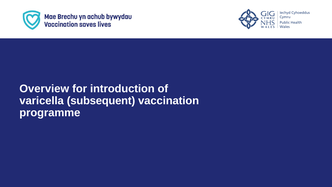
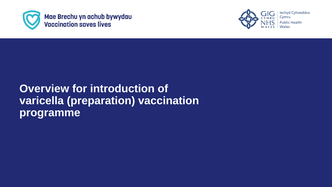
subsequent: subsequent -> preparation (101, 101)
